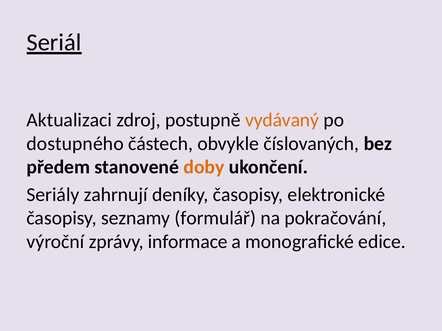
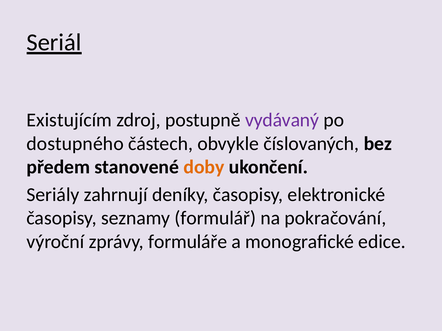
Aktualizaci: Aktualizaci -> Existujícím (69, 120)
vydávaný colour: orange -> purple (282, 120)
informace: informace -> formuláře (188, 242)
